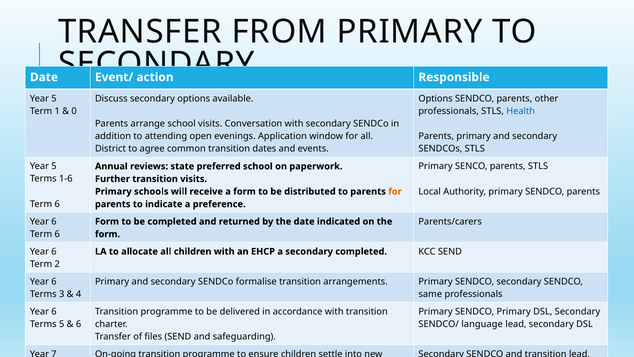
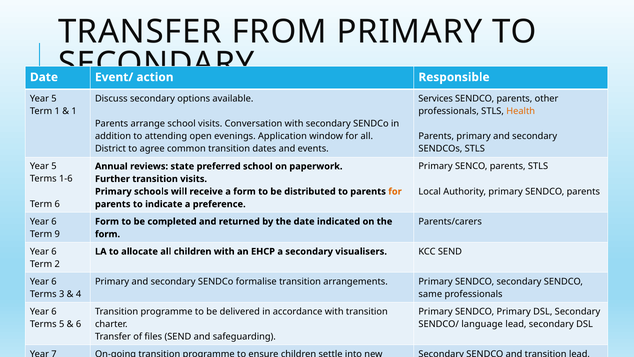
Options: Options -> Services (436, 98)
0: 0 -> 1 (74, 111)
Health colour: blue -> orange (521, 111)
6: 6 -> 9 (57, 234)
secondary completed: completed -> visualisers (361, 251)
